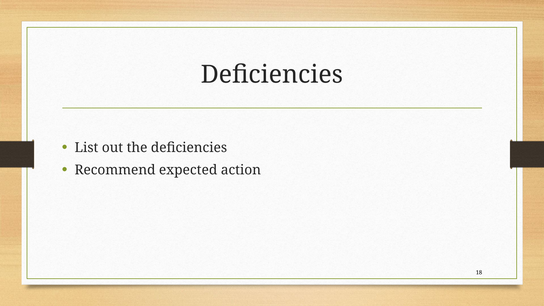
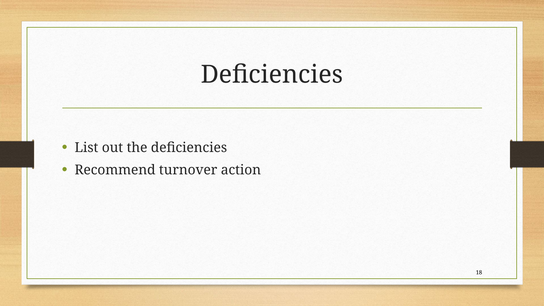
expected: expected -> turnover (188, 170)
